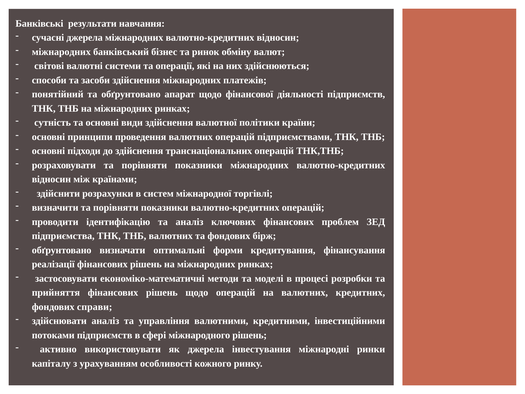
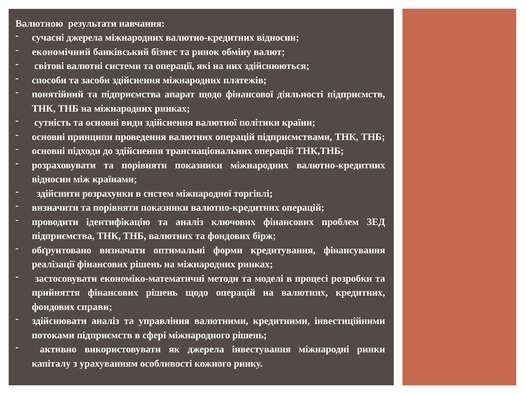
Банківські: Банківські -> Валютною (39, 23)
міжнародних: міжнародних -> економічний (61, 52)
та обґрунтовано: обґрунтовано -> підприємства (131, 94)
